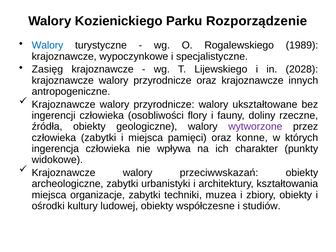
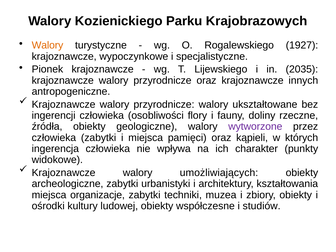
Rozporządzenie: Rozporządzenie -> Krajobrazowych (257, 21)
Walory colour: blue -> orange (47, 45)
1989: 1989 -> 1927 (302, 45)
Zasięg: Zasięg -> Pionek (47, 69)
2028: 2028 -> 2035 (302, 69)
konne: konne -> kąpieli (252, 138)
przeciwwskazań: przeciwwskazań -> umożliwiających (219, 173)
